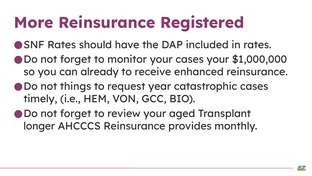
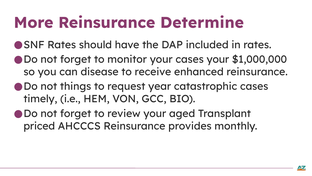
Registered: Registered -> Determine (202, 23)
already: already -> disease (100, 72)
longer: longer -> priced (39, 126)
